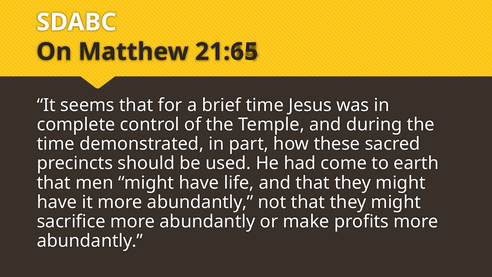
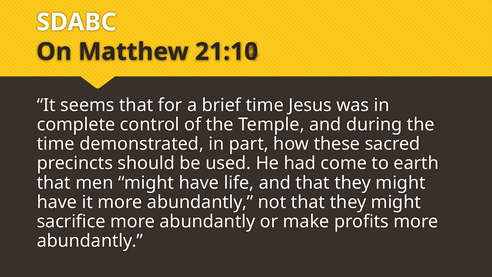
21:65: 21:65 -> 21:10 (227, 52)
